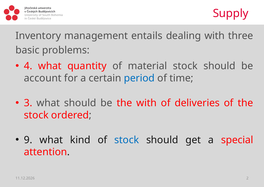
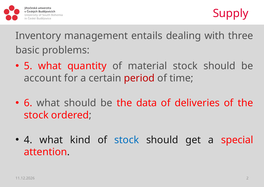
4: 4 -> 5 (28, 66)
period colour: blue -> red (139, 78)
3: 3 -> 6 (28, 103)
the with: with -> data (147, 103)
9: 9 -> 4 (28, 140)
